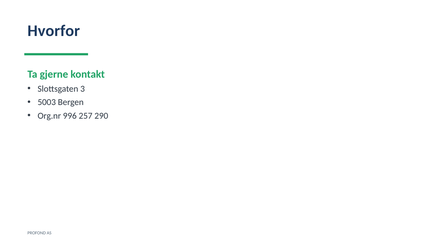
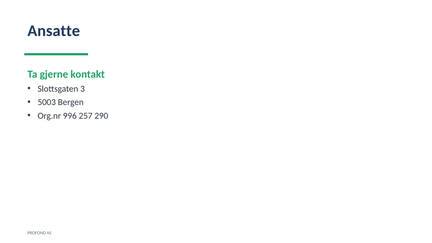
Hvorfor: Hvorfor -> Ansatte (54, 31)
